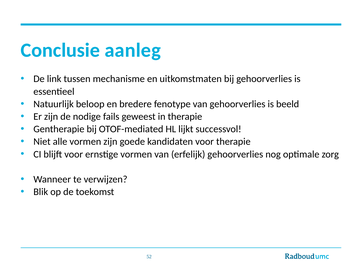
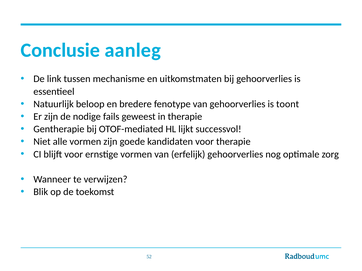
beeld: beeld -> toont (288, 104)
